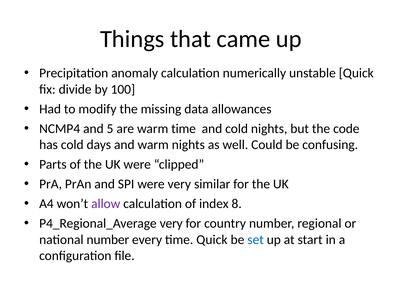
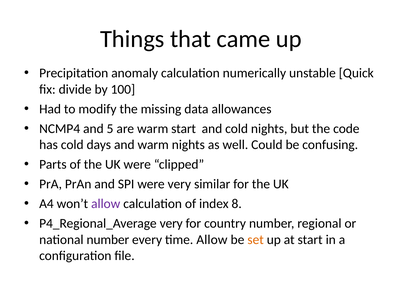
warm time: time -> start (184, 128)
time Quick: Quick -> Allow (212, 239)
set colour: blue -> orange (256, 239)
